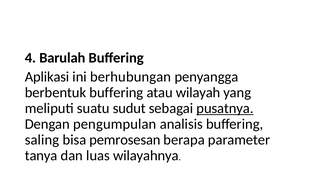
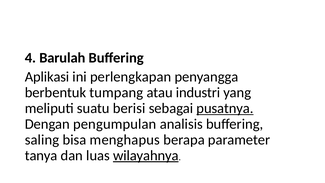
berhubungan: berhubungan -> perlengkapan (131, 77)
berbentuk buffering: buffering -> tumpang (116, 92)
wilayah: wilayah -> industri (198, 92)
sudut: sudut -> berisi (129, 108)
pemrosesan: pemrosesan -> menghapus (125, 140)
wilayahnya underline: none -> present (146, 155)
